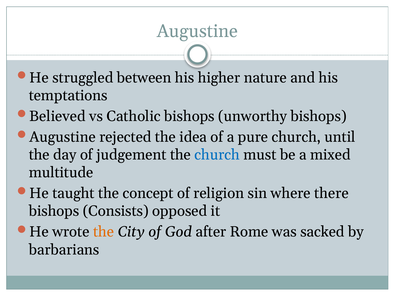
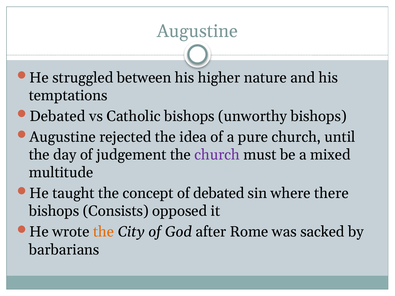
Believed: Believed -> Debated (57, 116)
church colour: blue -> purple (217, 155)
of religion: religion -> debated (219, 193)
